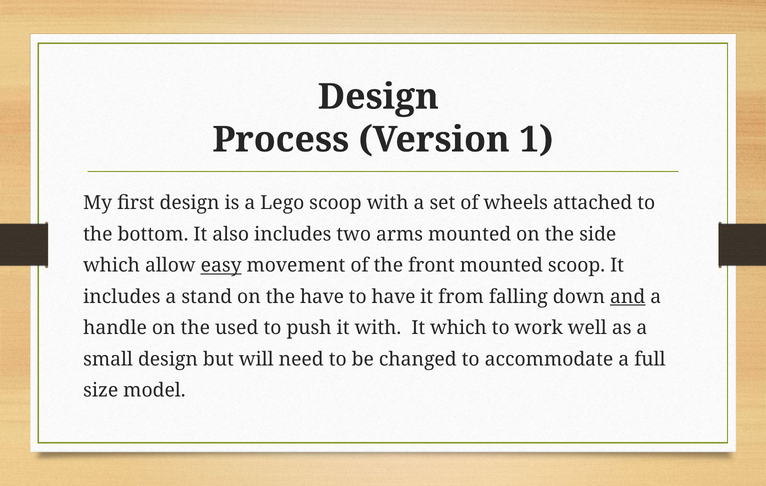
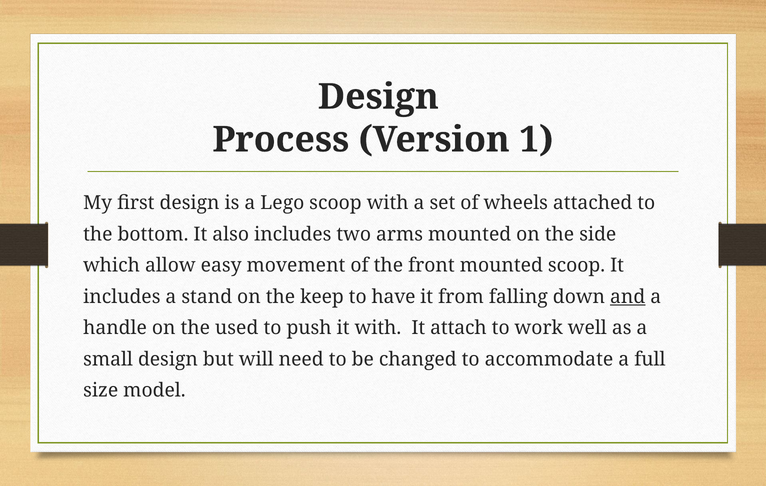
easy underline: present -> none (221, 266)
the have: have -> keep (322, 297)
It which: which -> attach (458, 328)
